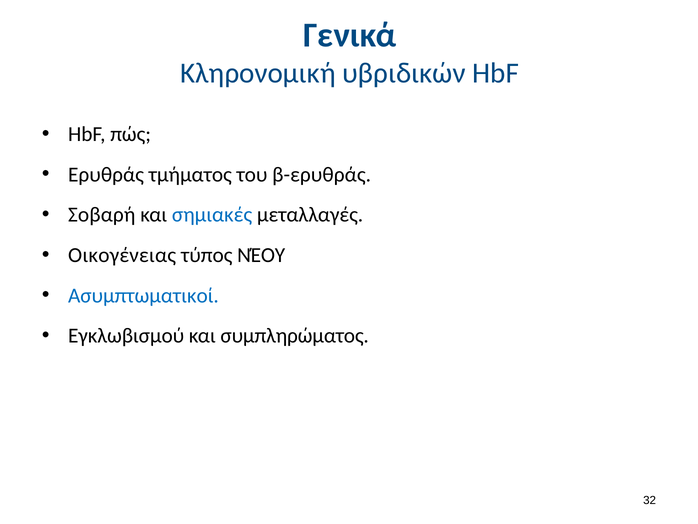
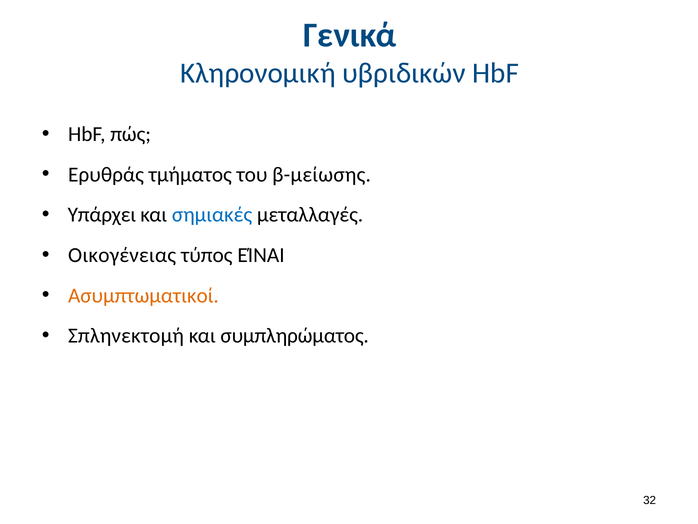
β-ερυθράς: β-ερυθράς -> β-μείωσης (322, 174)
Σοβαρή: Σοβαρή -> Υπάρχει (102, 215)
ΝΈΟΥ: ΝΈΟΥ -> ΕΊΝΑΙ (261, 255)
Ασυμπτωματικοί colour: blue -> orange (143, 295)
Εγκλωβισμού: Εγκλωβισμού -> Σπληνεκτομή (126, 335)
